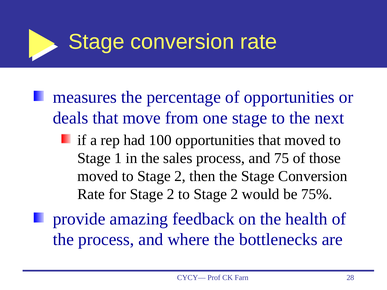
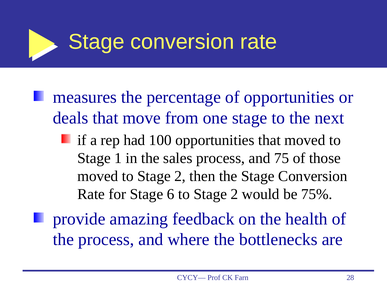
for Stage 2: 2 -> 6 (171, 194)
